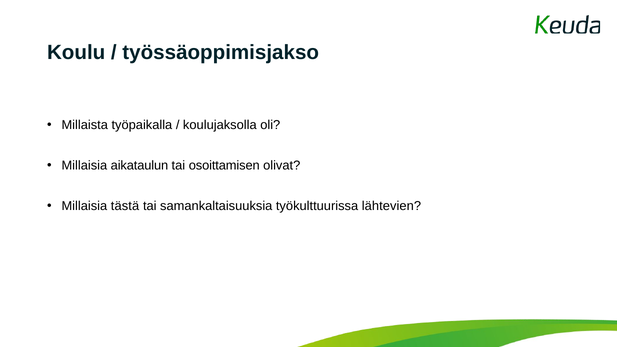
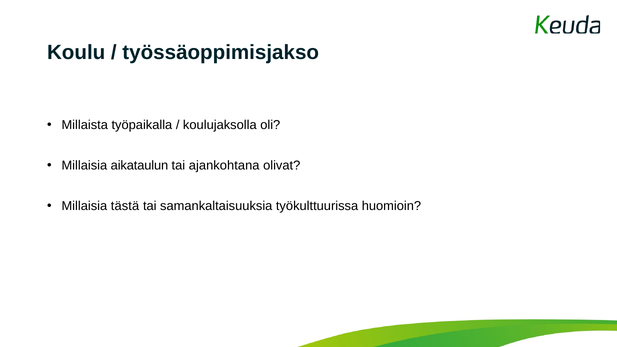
osoittamisen: osoittamisen -> ajankohtana (224, 165)
lähtevien: lähtevien -> huomioin (391, 206)
